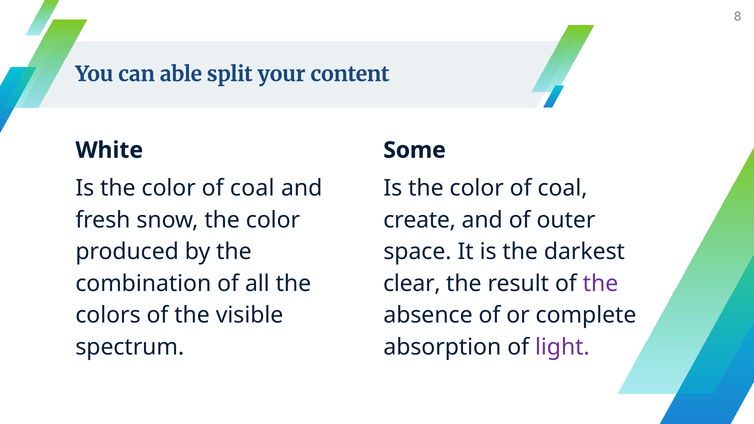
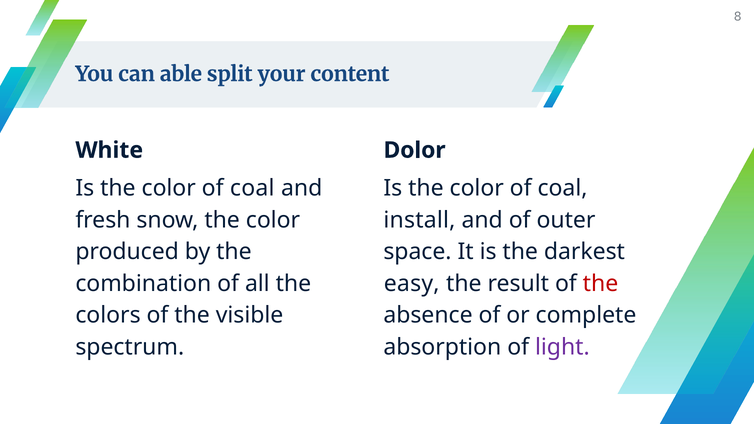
Some: Some -> Dolor (415, 150)
create: create -> install (419, 220)
clear: clear -> easy (412, 284)
the colour: purple -> red (601, 284)
